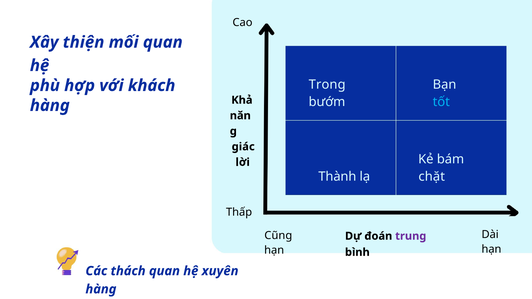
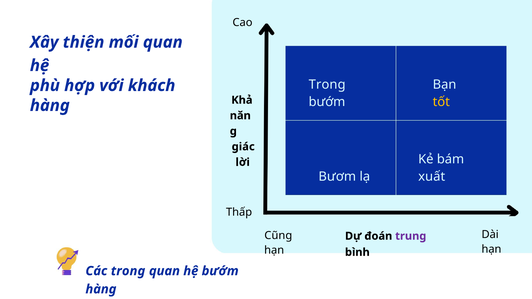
tốt colour: light blue -> yellow (441, 102)
Thành: Thành -> Bươm (337, 177)
chặt: chặt -> xuất (432, 177)
Các thách: thách -> trong (128, 271)
hệ xuyên: xuyên -> bướm (220, 271)
